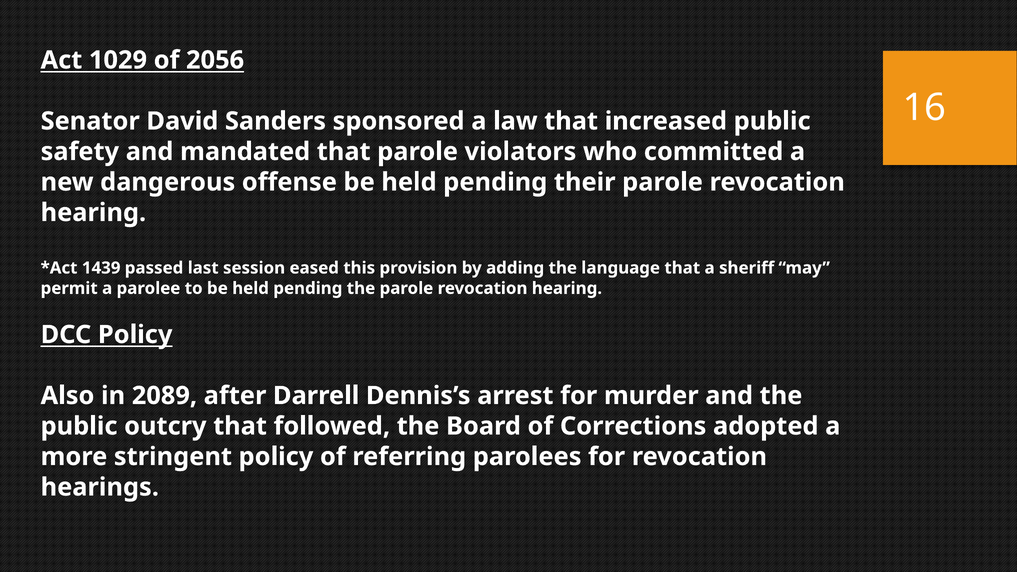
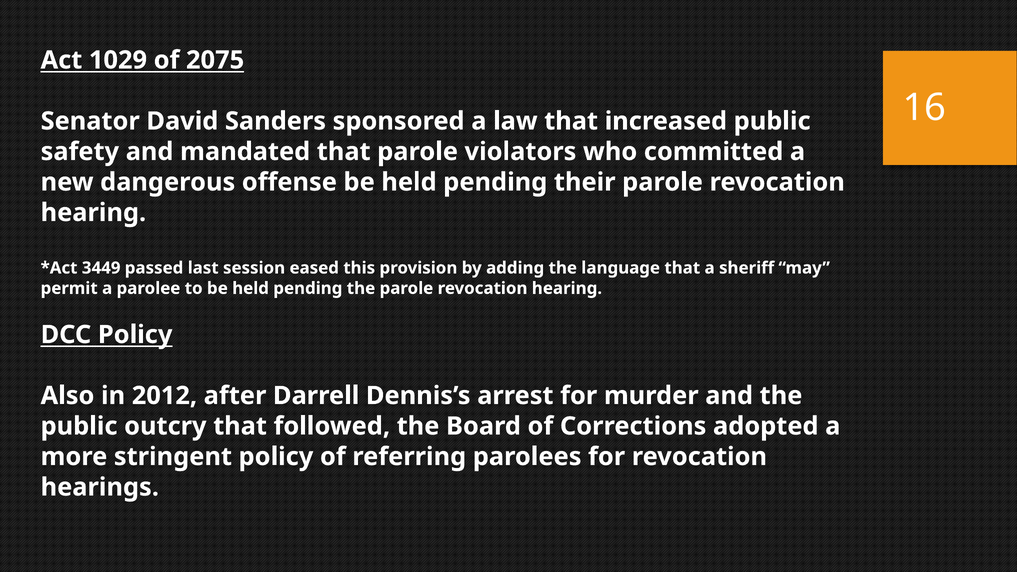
2056: 2056 -> 2075 (215, 60)
1439: 1439 -> 3449 (101, 268)
2089: 2089 -> 2012 (164, 396)
